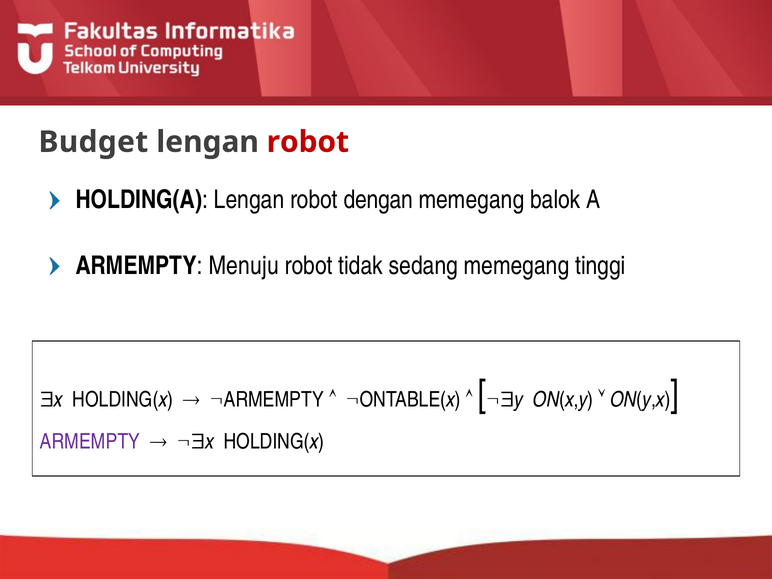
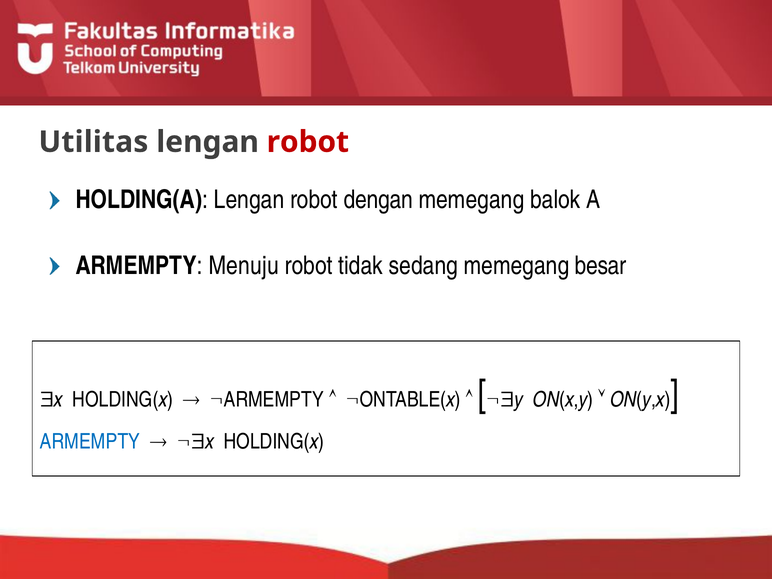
Budget: Budget -> Utilitas (93, 142)
tinggi: tinggi -> besar (601, 266)
ARMEMPTY colour: purple -> blue (90, 442)
